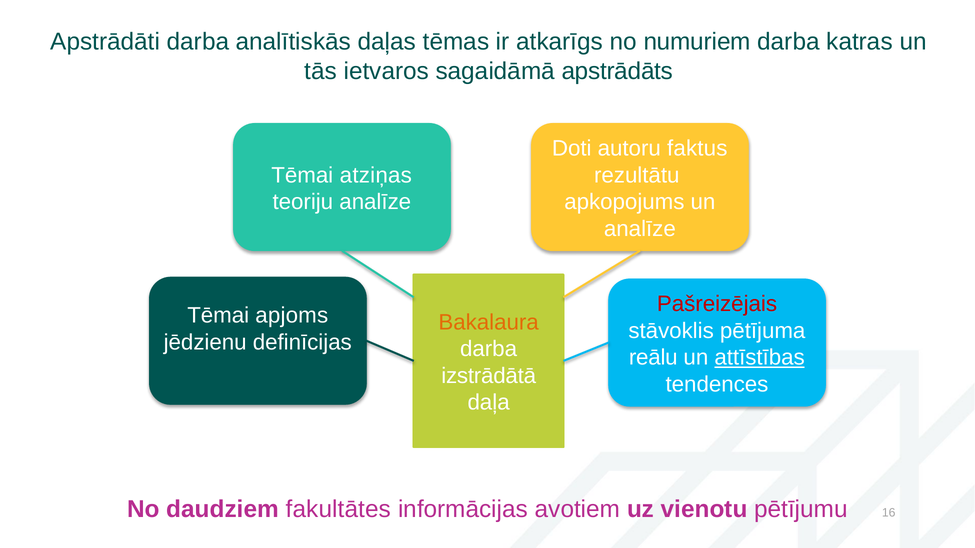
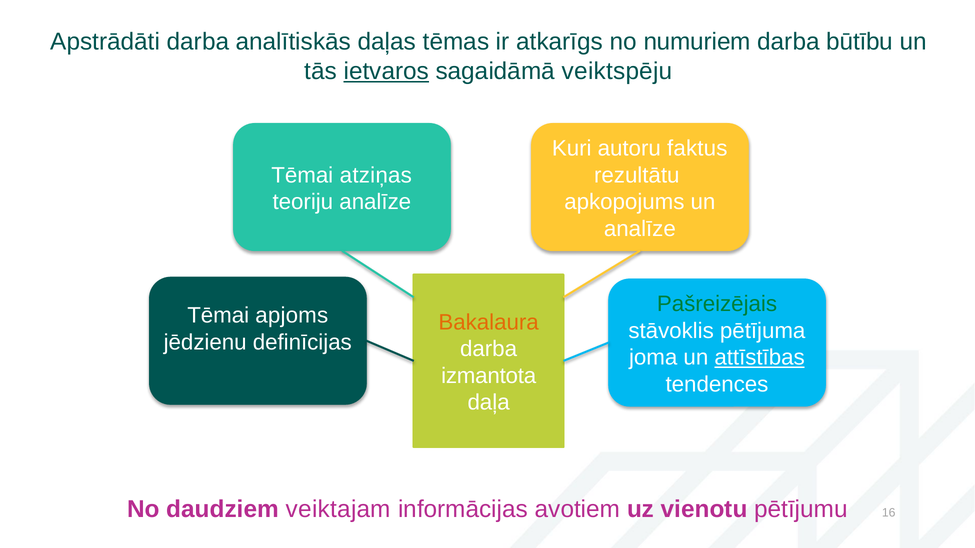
katras: katras -> būtību (860, 42)
ietvaros underline: none -> present (386, 71)
apstrādāts: apstrādāts -> veiktspēju (617, 71)
Doti: Doti -> Kuri (572, 149)
Pašreizējais colour: red -> green (717, 304)
reālu: reālu -> joma (653, 358)
izstrādātā: izstrādātā -> izmantota (489, 376)
fakultātes: fakultātes -> veiktajam (338, 509)
